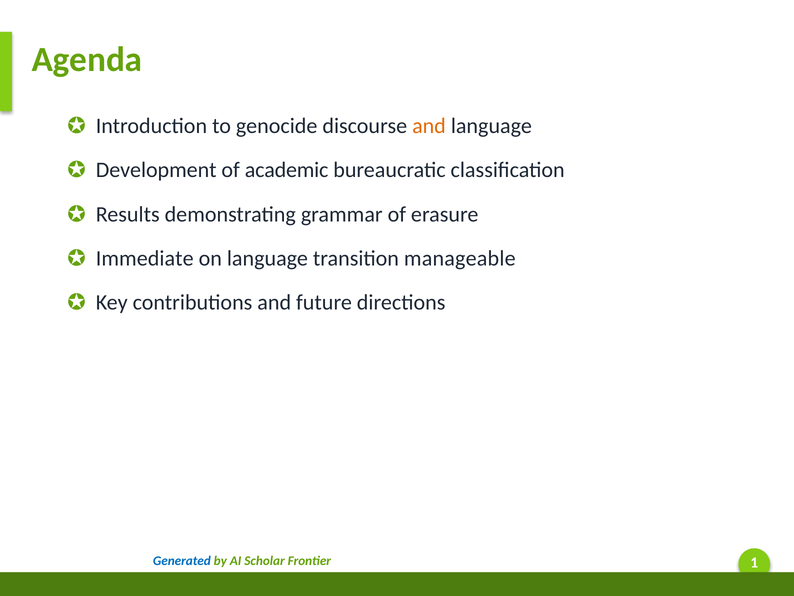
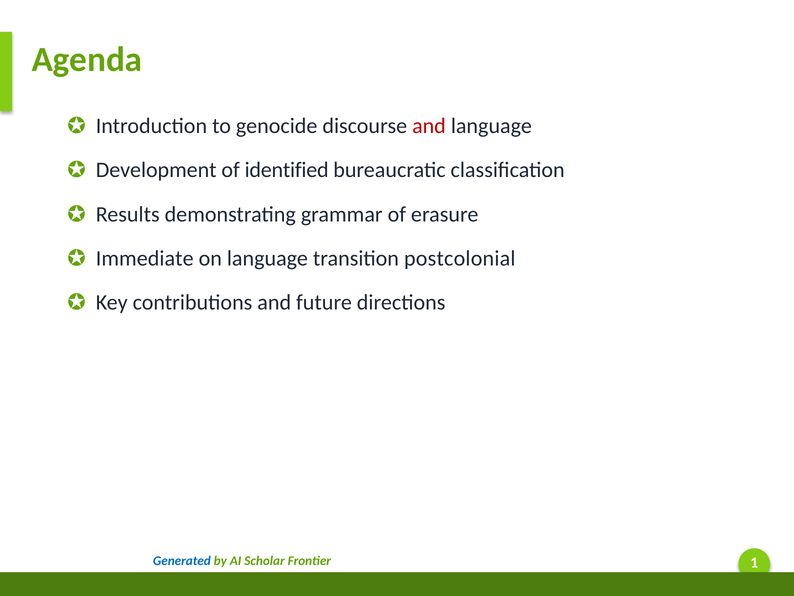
and colour: orange -> red (429, 126)
academic: academic -> identified (287, 170)
manageable: manageable -> postcolonial (460, 258)
